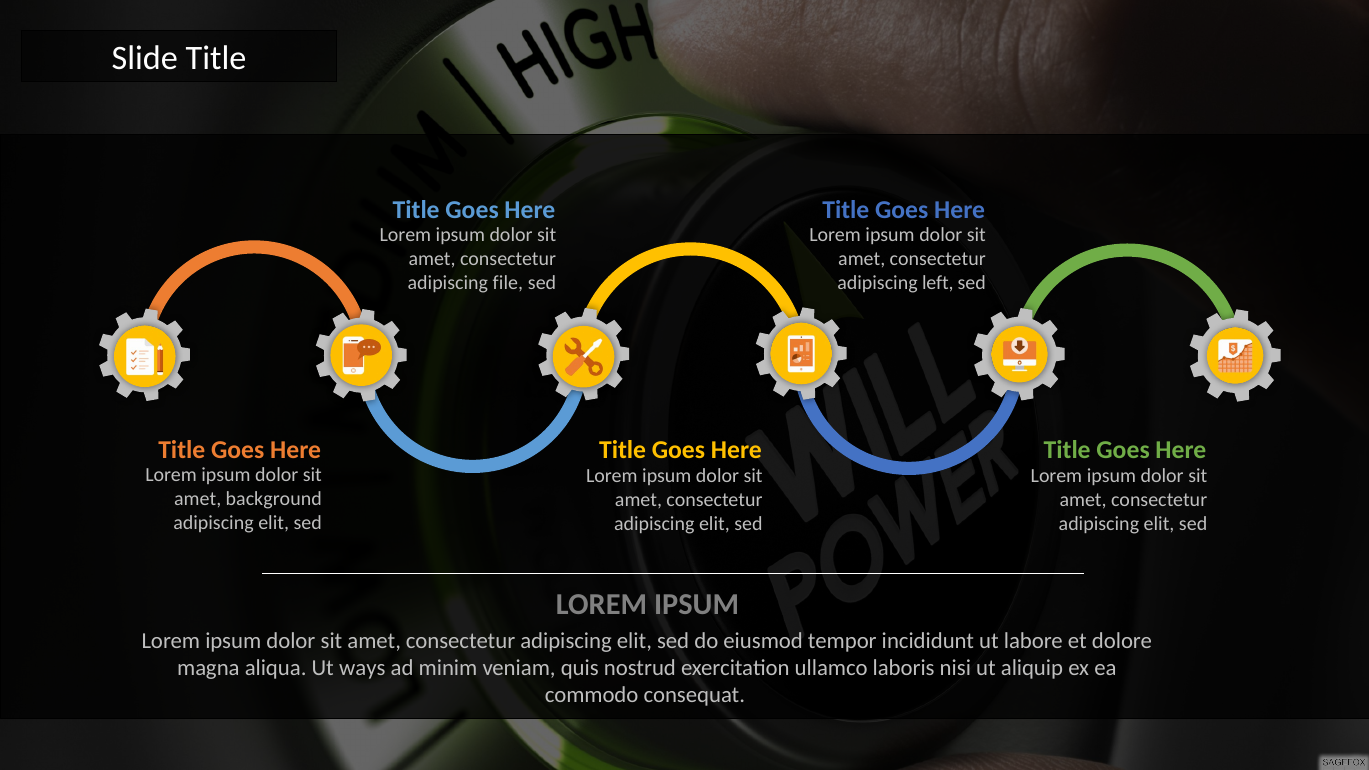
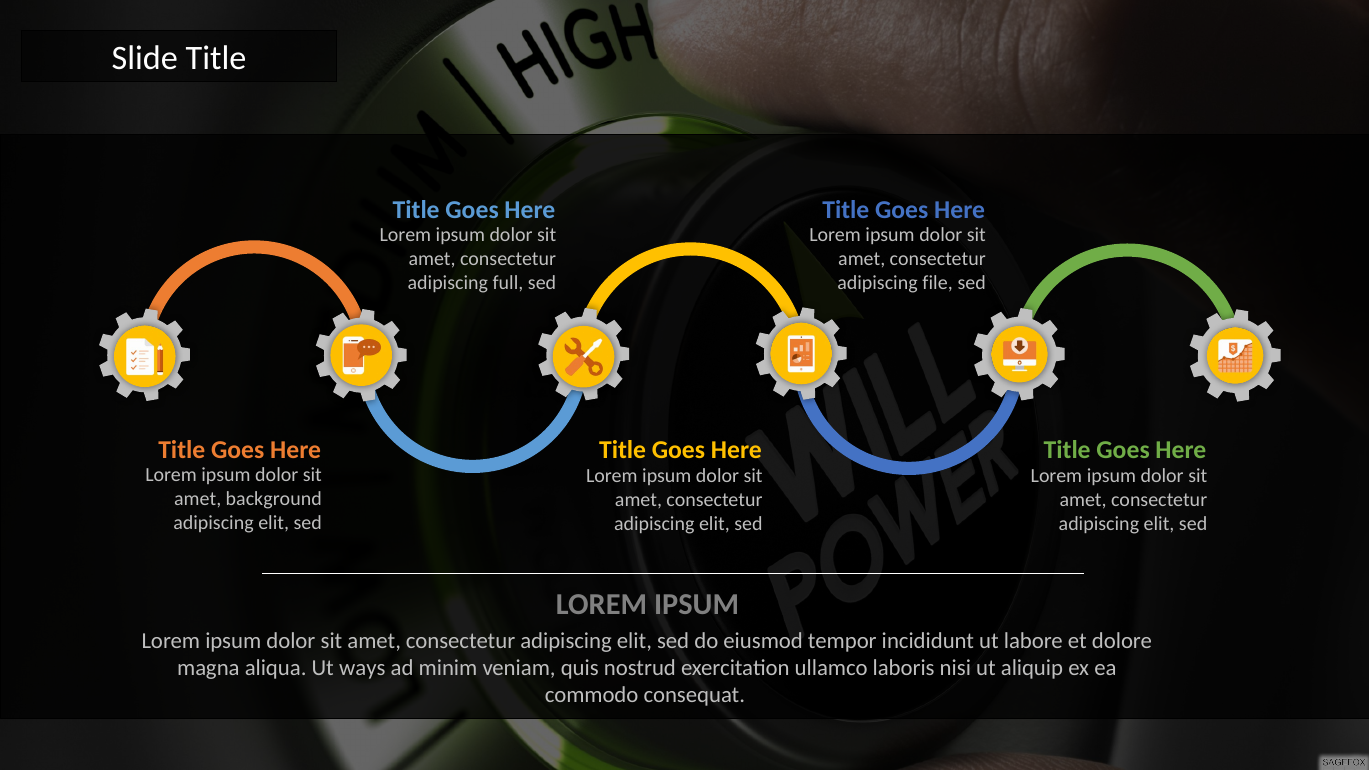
file: file -> full (508, 283)
left: left -> file (938, 283)
